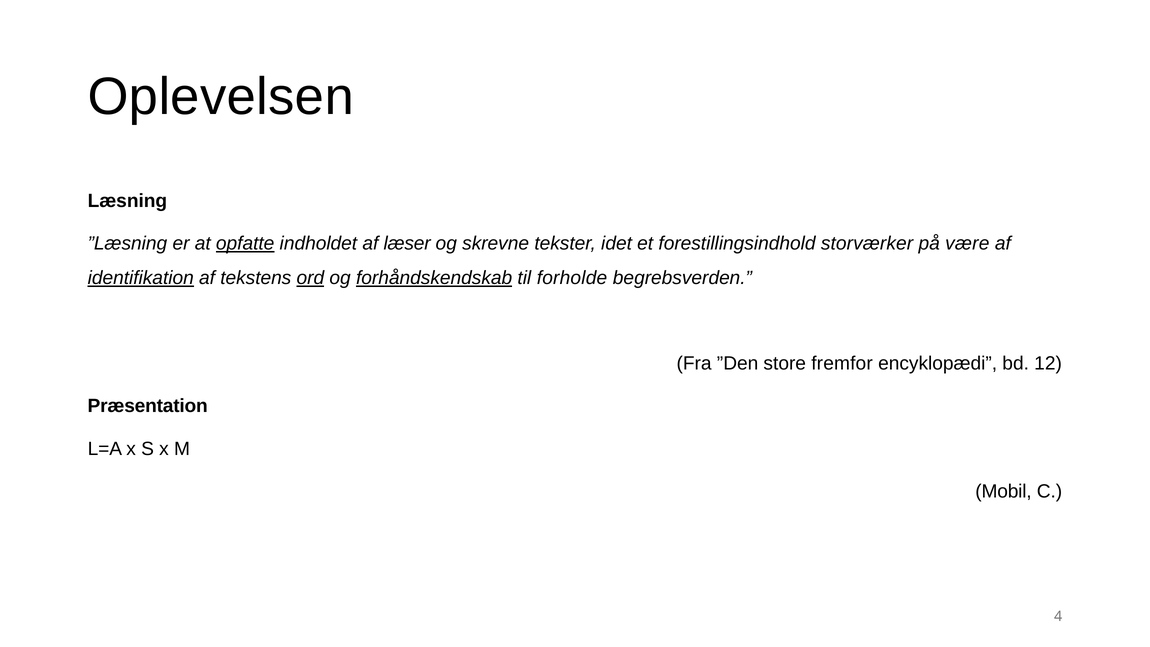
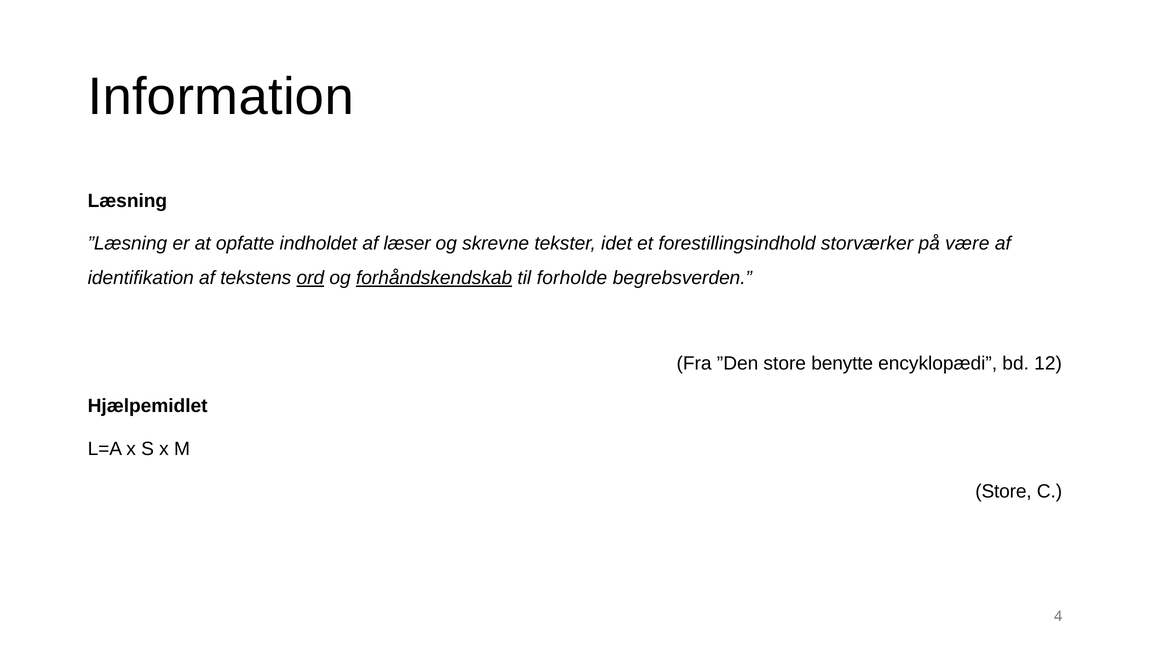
Oplevelsen: Oplevelsen -> Information (221, 97)
opfatte underline: present -> none (245, 243)
identifikation underline: present -> none (141, 278)
fremfor: fremfor -> benytte (842, 363)
Præsentation: Præsentation -> Hjælpemidlet (148, 406)
Mobil: Mobil -> Store (1004, 492)
